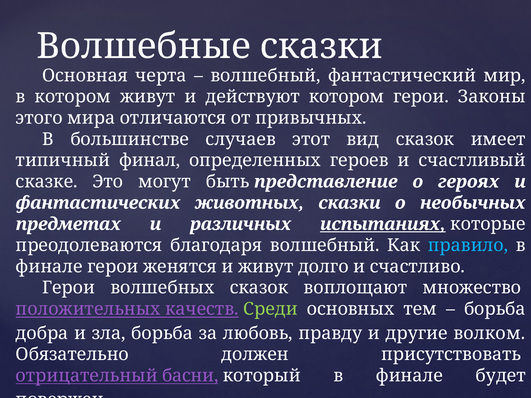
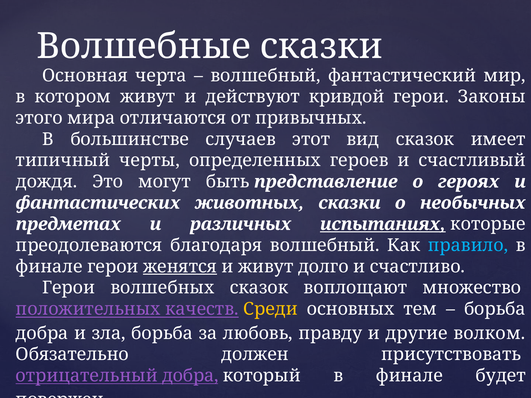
действуют котором: котором -> кривдой (347, 97)
финал: финал -> черты (150, 161)
сказке: сказке -> дождя (47, 182)
женятся underline: none -> present (180, 267)
Среди colour: light green -> yellow (271, 309)
отрицательный басни: басни -> добра (190, 376)
